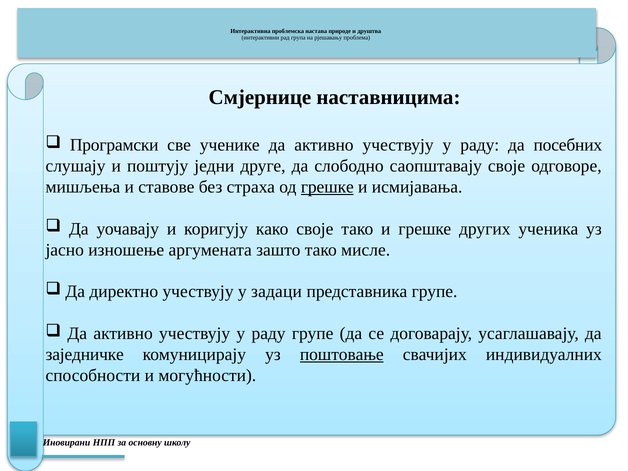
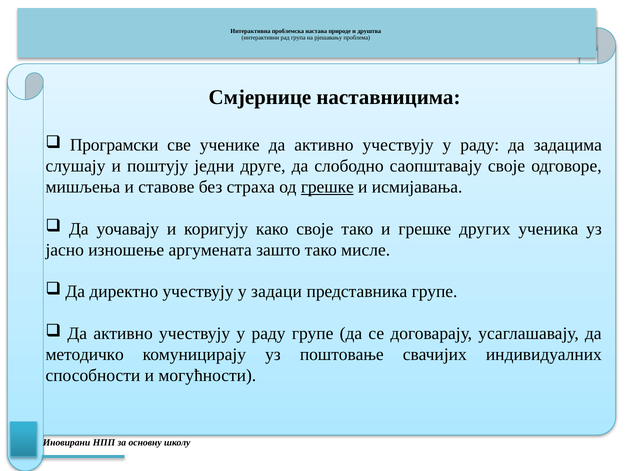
посебних: посебних -> задацима (568, 145)
заједничке: заједничке -> методичко (85, 355)
поштовање underline: present -> none (342, 355)
